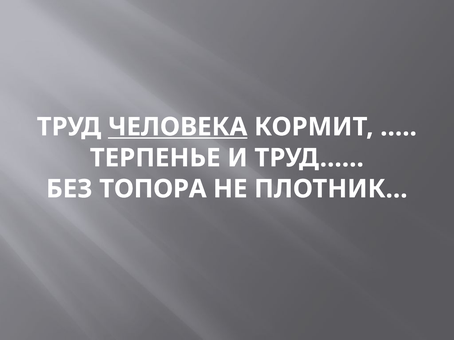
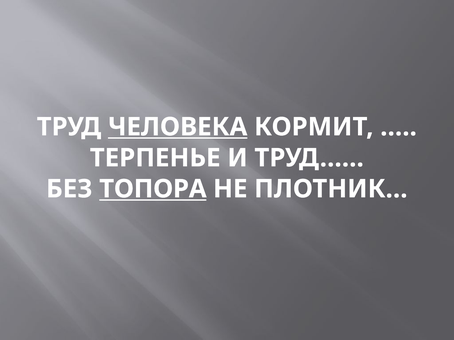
ТОПОРА underline: none -> present (153, 189)
